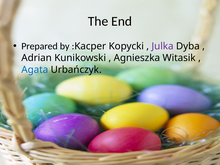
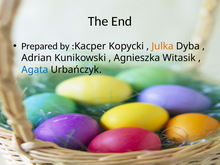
Julka colour: purple -> orange (163, 46)
